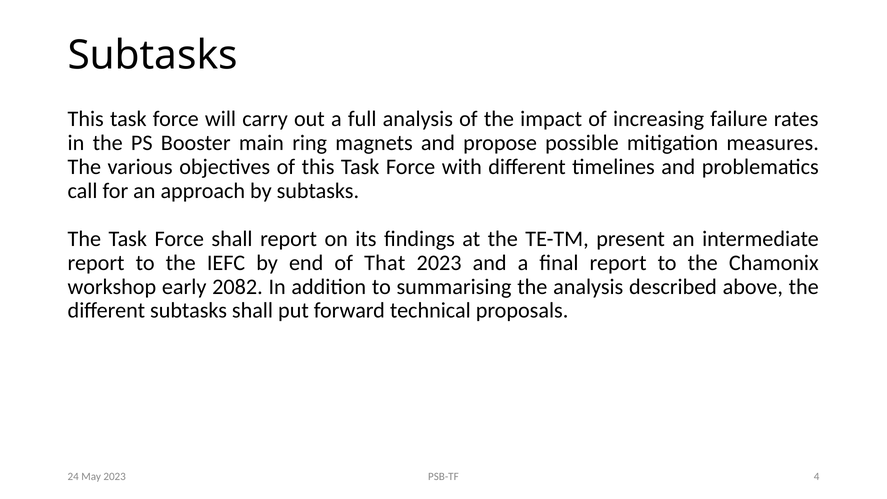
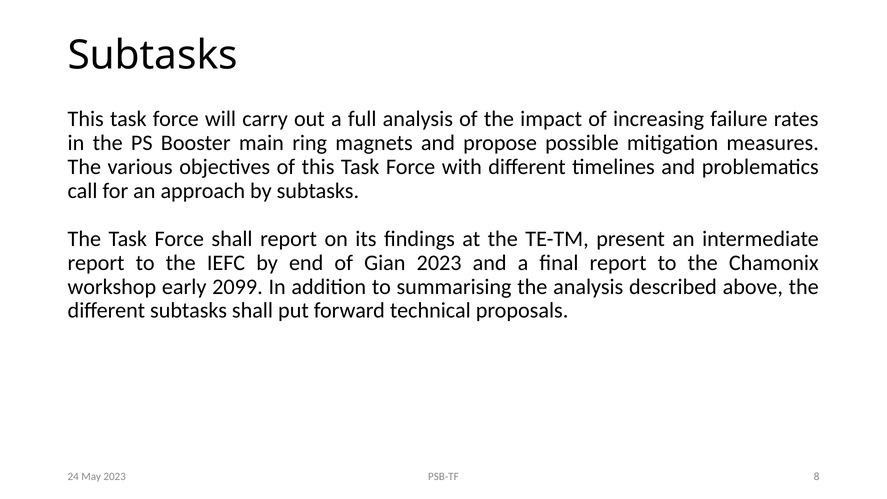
That: That -> Gian (385, 263)
2082: 2082 -> 2099 (237, 287)
4: 4 -> 8 (817, 476)
